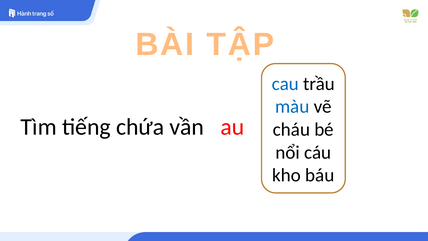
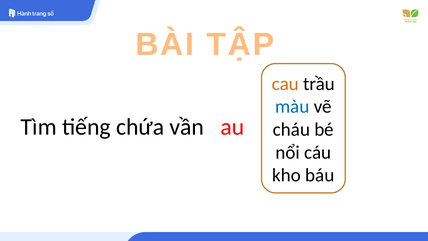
cau colour: blue -> orange (285, 84)
